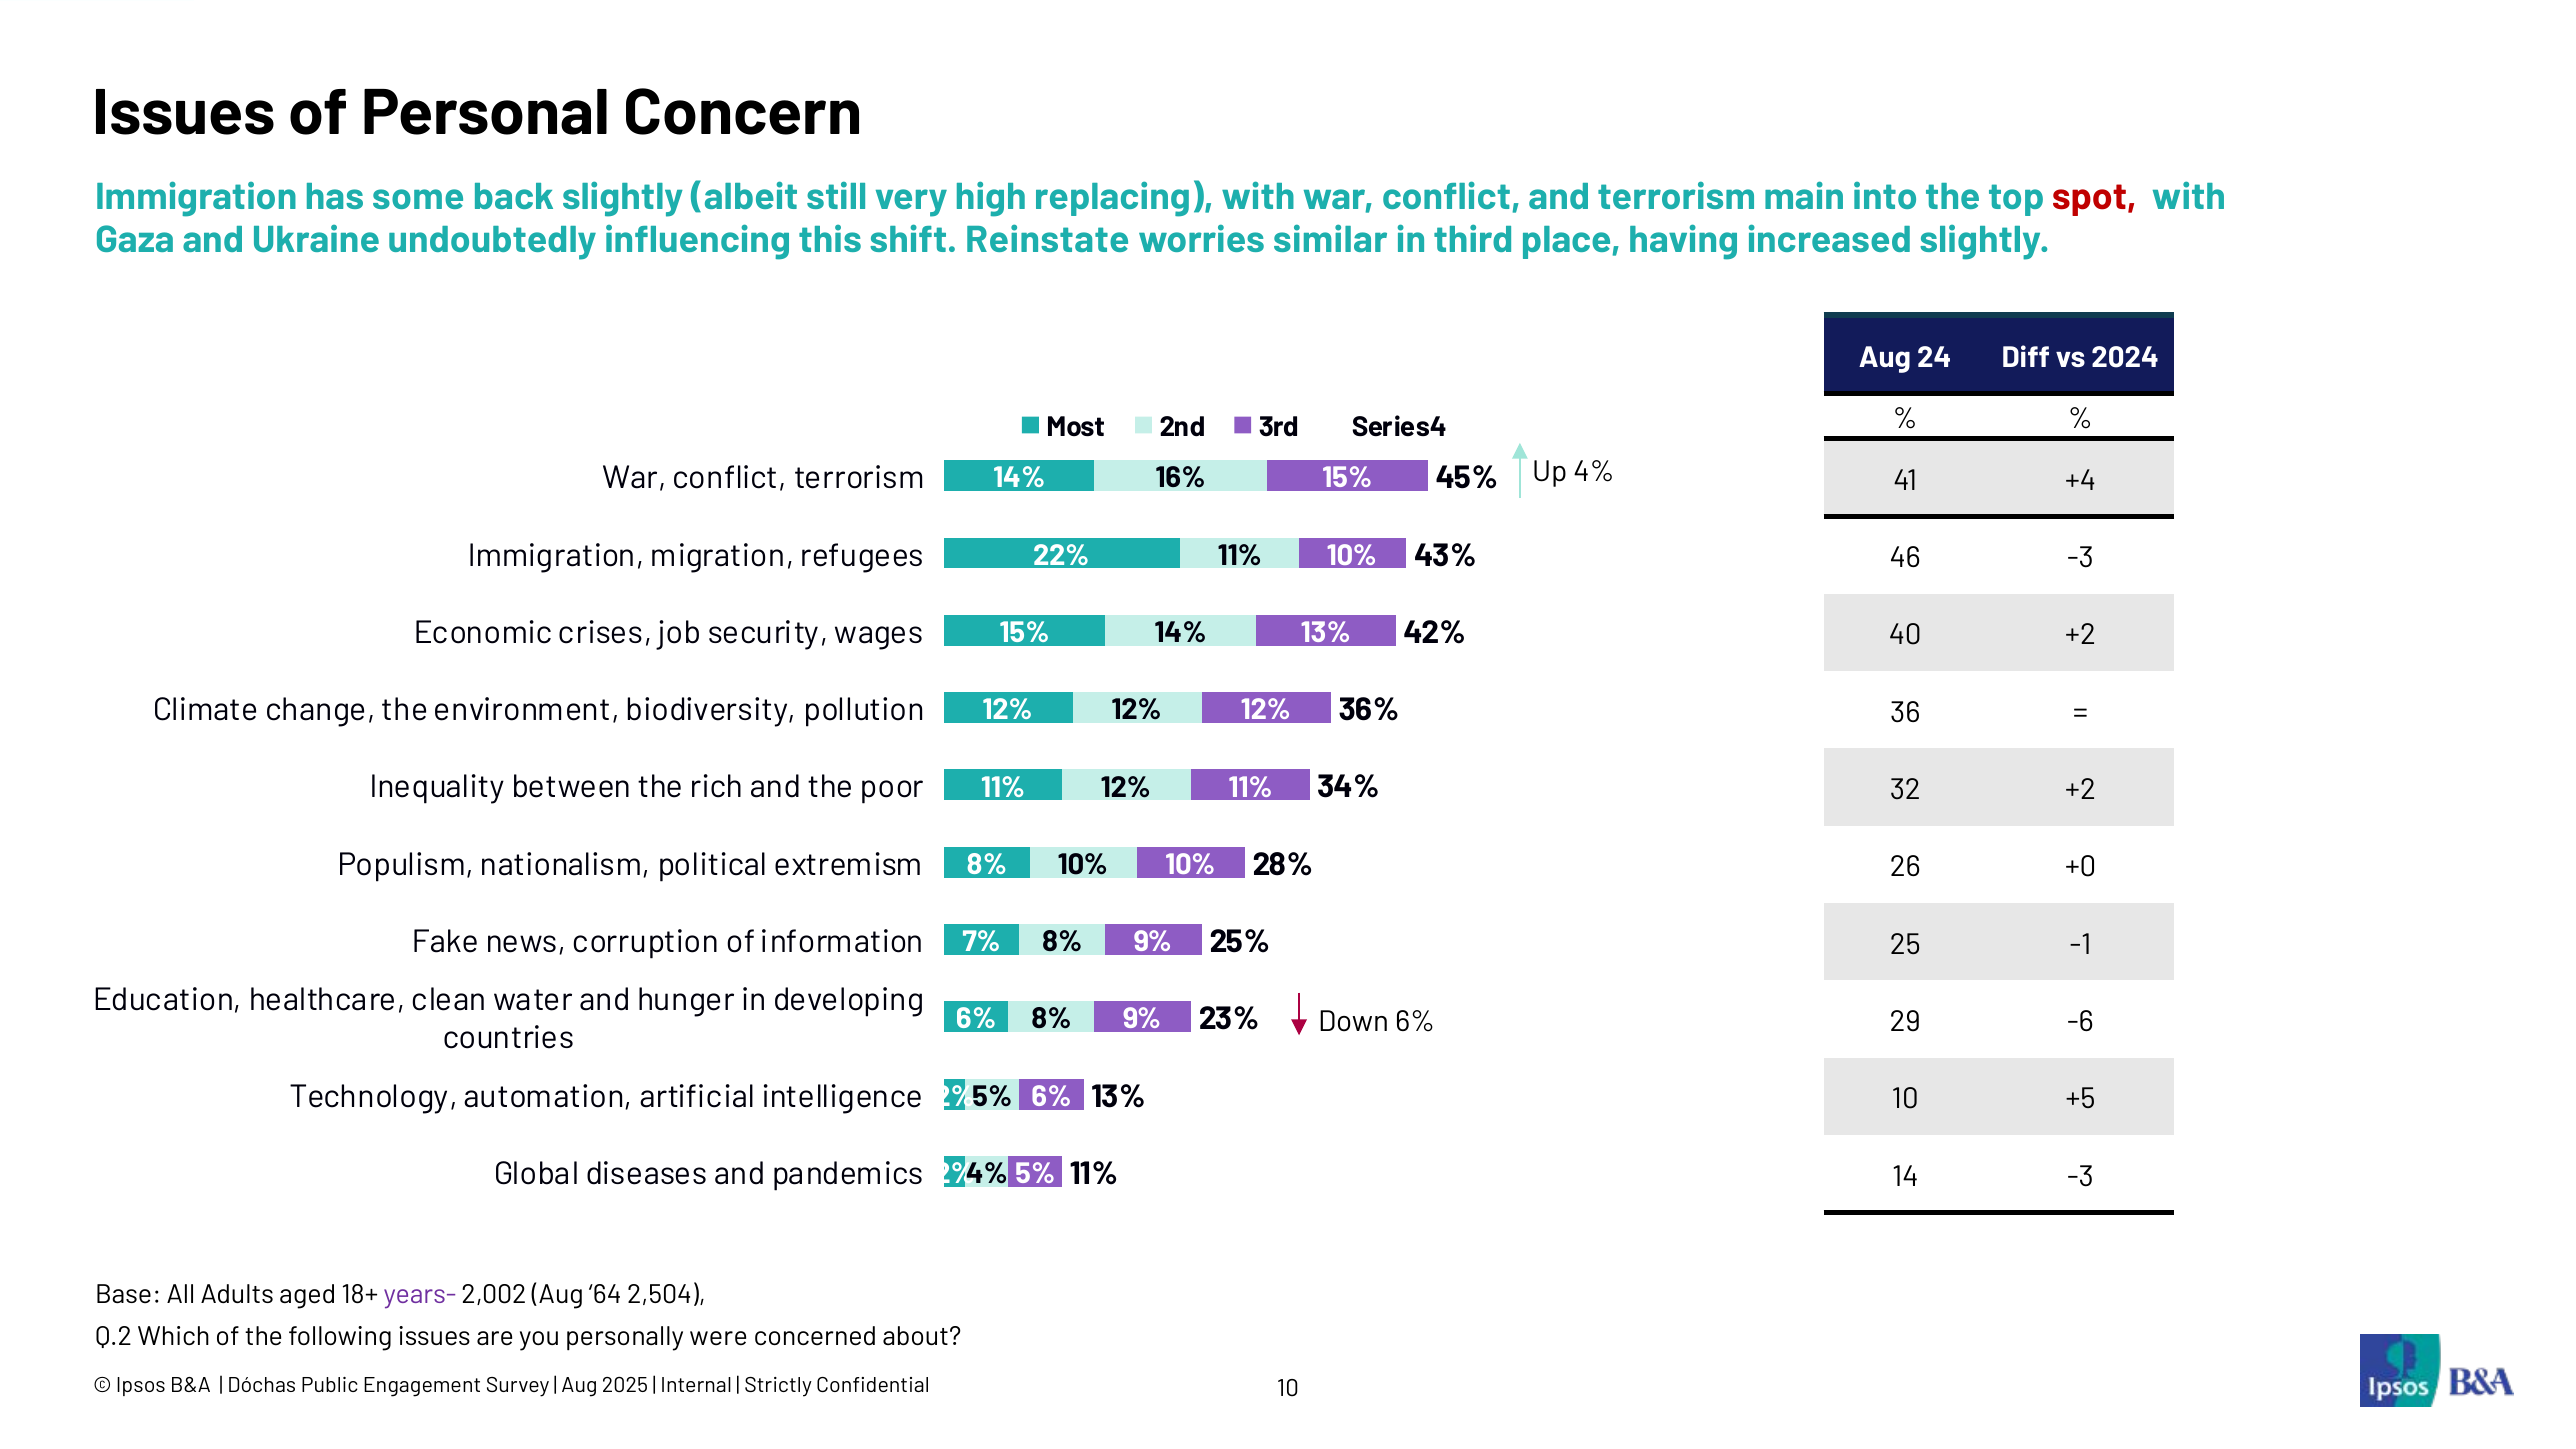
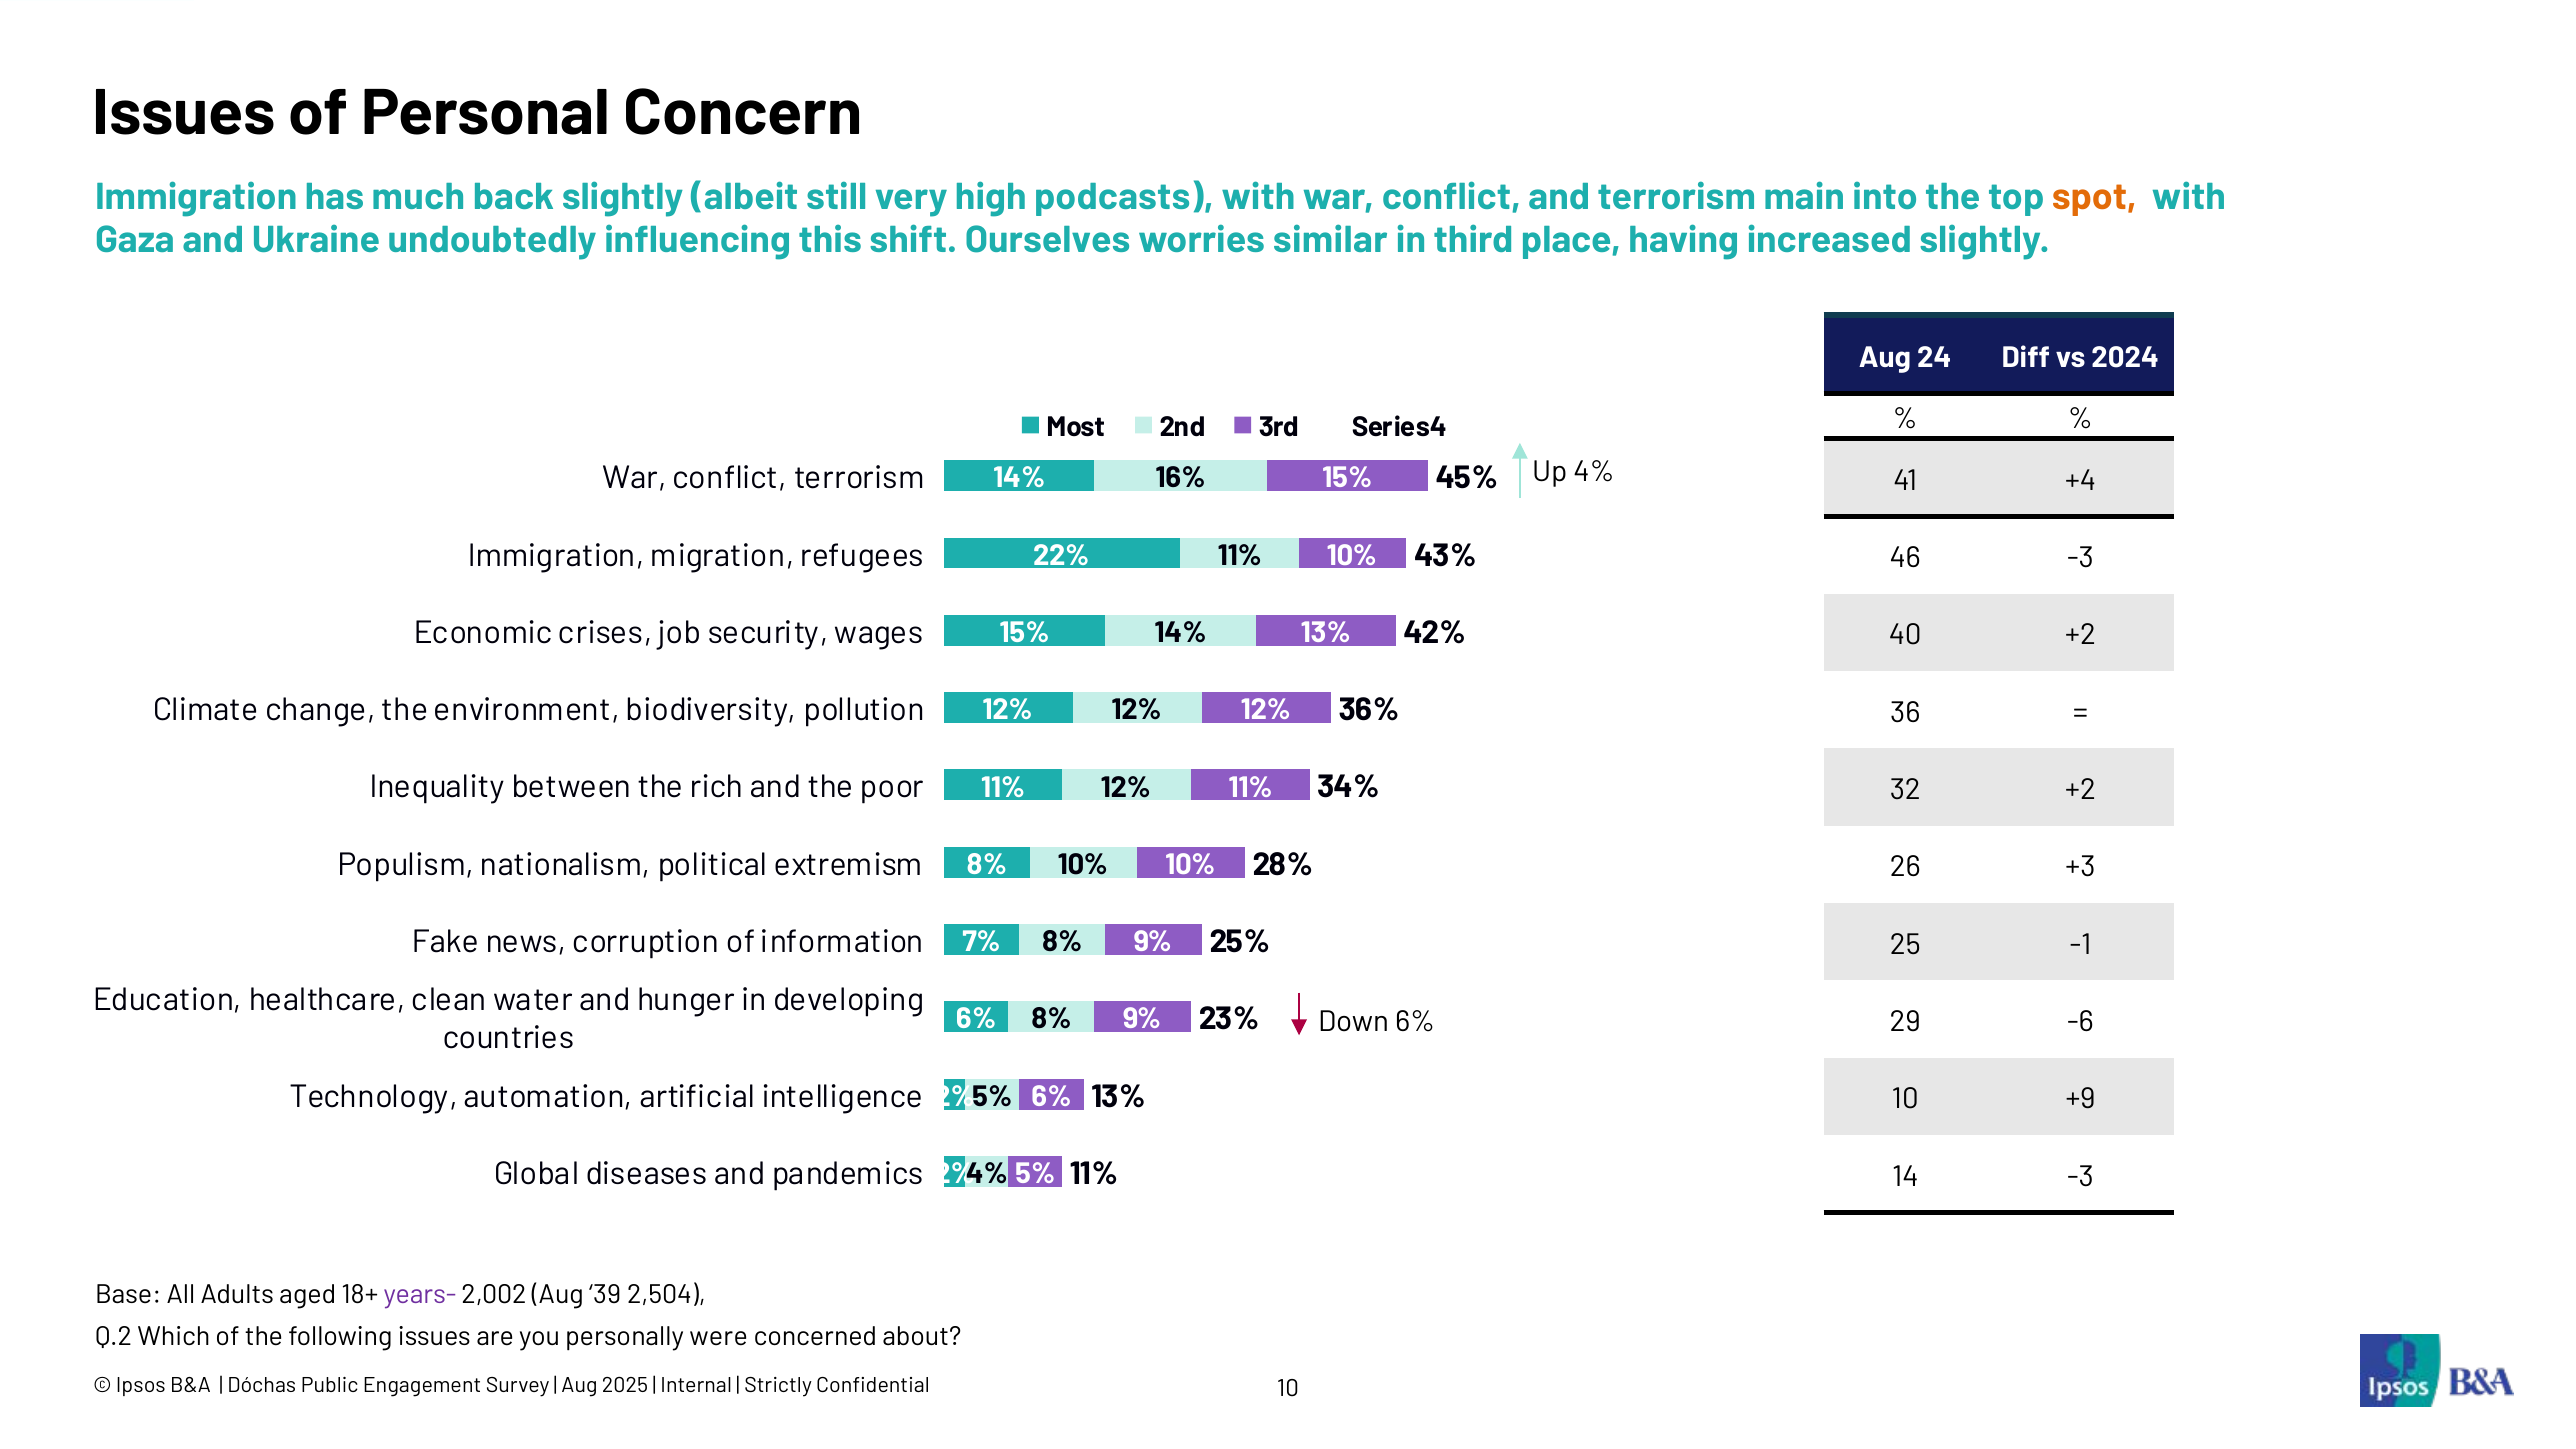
some: some -> much (418, 197)
replacing: replacing -> podcasts (1124, 197)
spot colour: red -> orange (2094, 197)
Reinstate: Reinstate -> Ourselves (1048, 240)
+0: +0 -> +3 (2080, 867)
+5: +5 -> +9 (2081, 1099)
64: 64 -> 39 (605, 1294)
